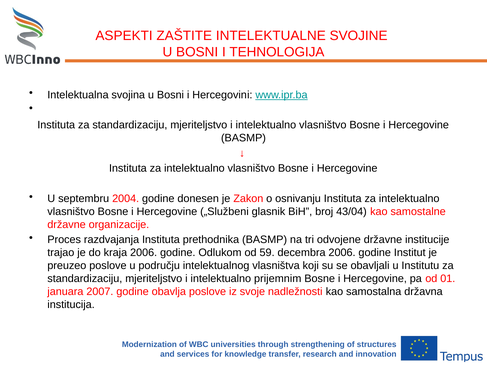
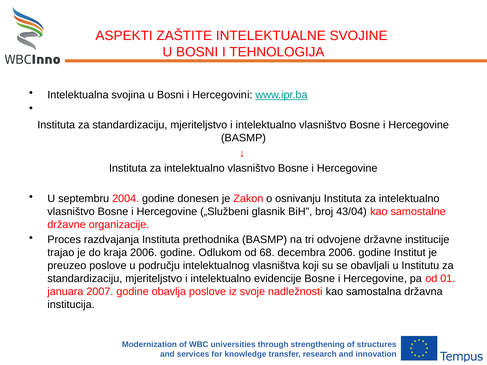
59: 59 -> 68 (267, 253)
prijemnim: prijemnim -> evidencije (278, 279)
